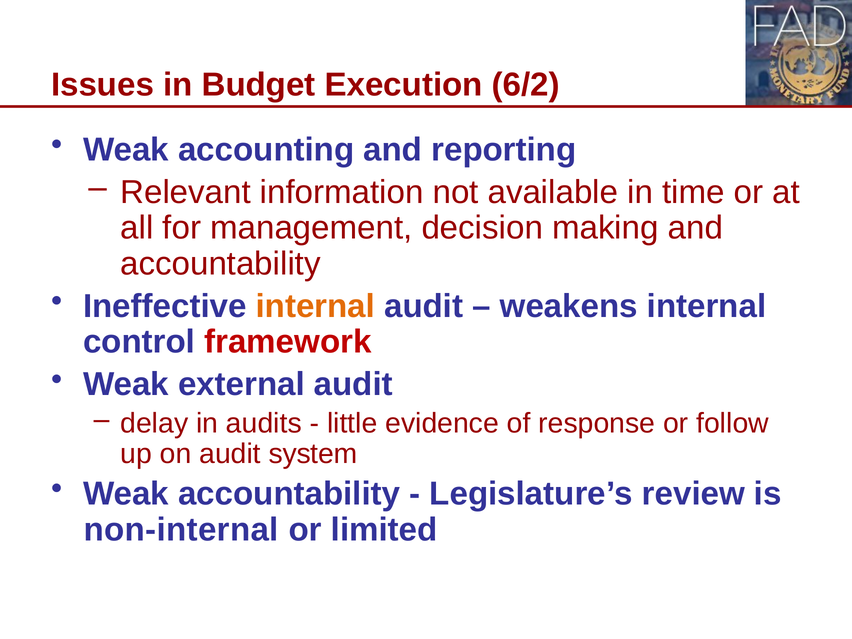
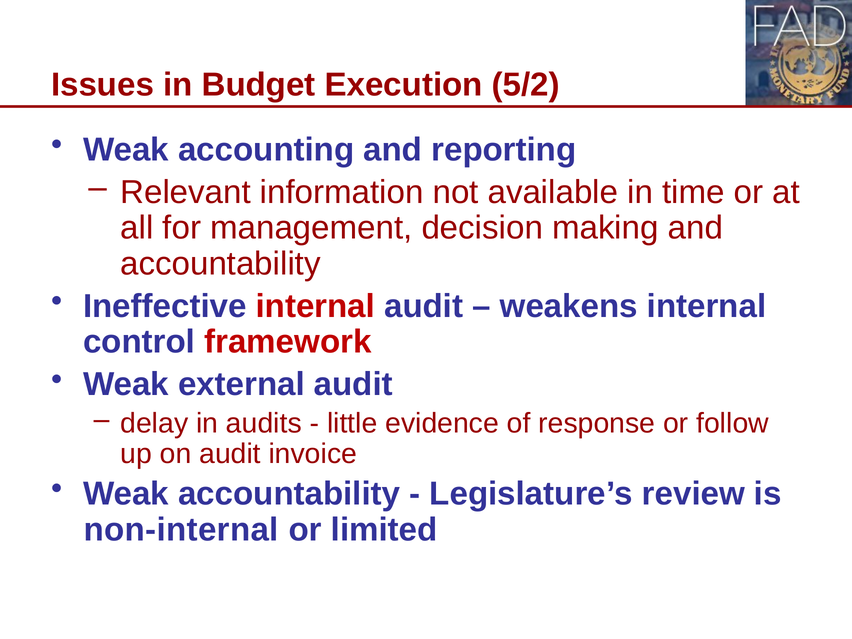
6/2: 6/2 -> 5/2 (526, 85)
internal colour: orange -> red (315, 306)
system: system -> invoice (313, 454)
